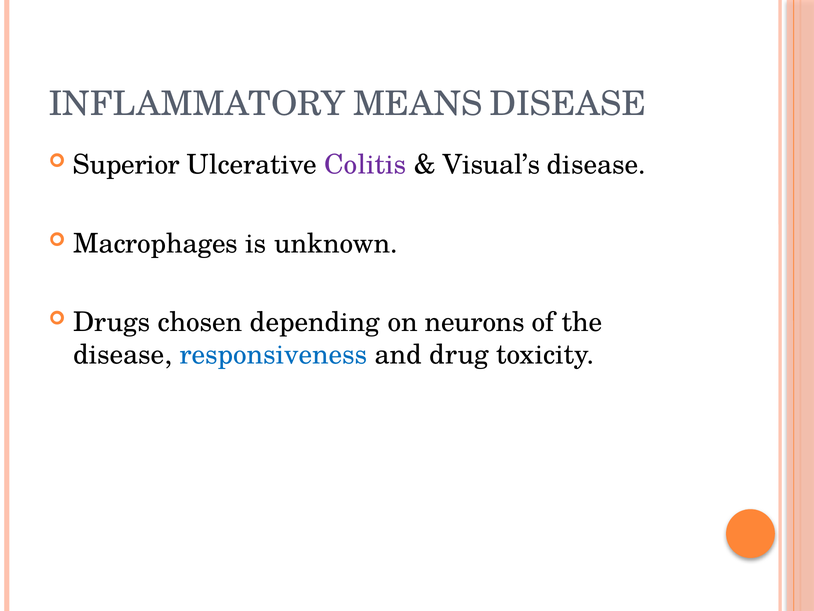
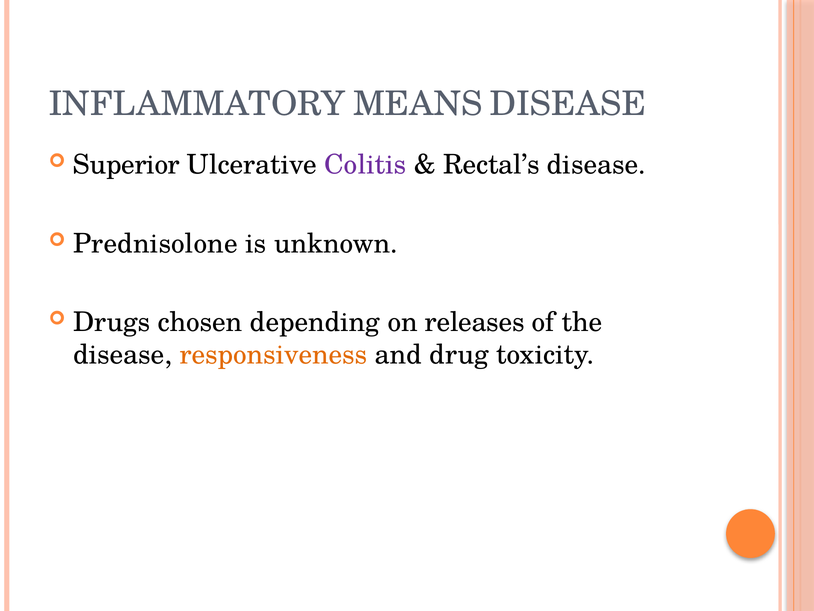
Visual’s: Visual’s -> Rectal’s (492, 165)
Macrophages: Macrophages -> Prednisolone (155, 243)
neurons: neurons -> releases (475, 322)
responsiveness colour: blue -> orange (273, 355)
